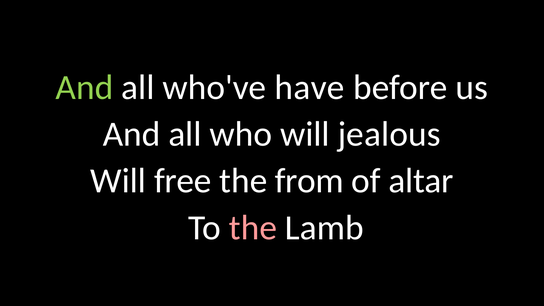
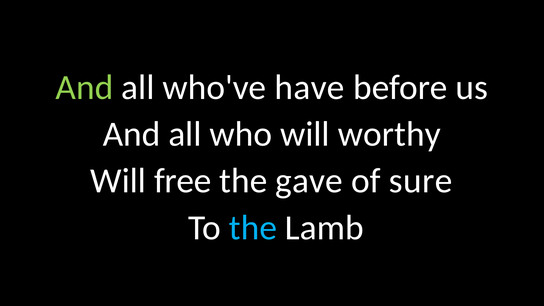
jealous: jealous -> worthy (389, 134)
from: from -> gave (309, 181)
altar: altar -> sure (421, 181)
the colour: pink -> light blue (253, 228)
